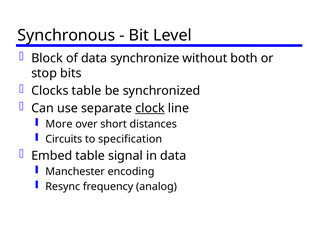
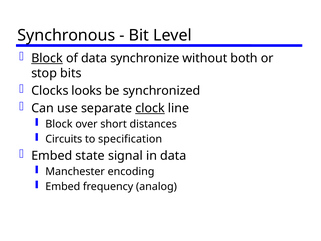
Block underline: none -> present (47, 58)
Clocks table: table -> looks (87, 91)
More: More -> Block (59, 124)
Embed table: table -> state (90, 156)
Resync: Resync -> Embed (63, 186)
